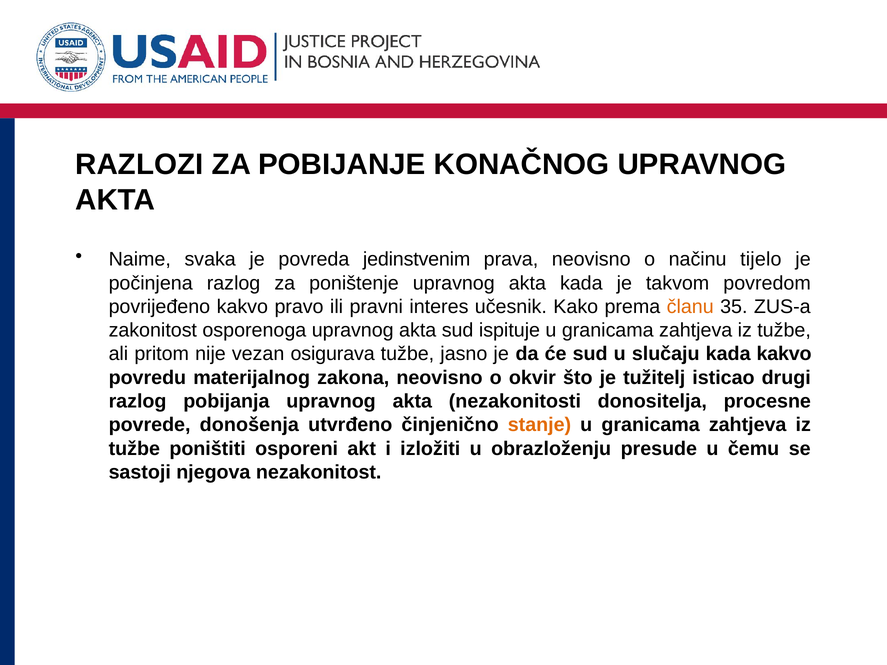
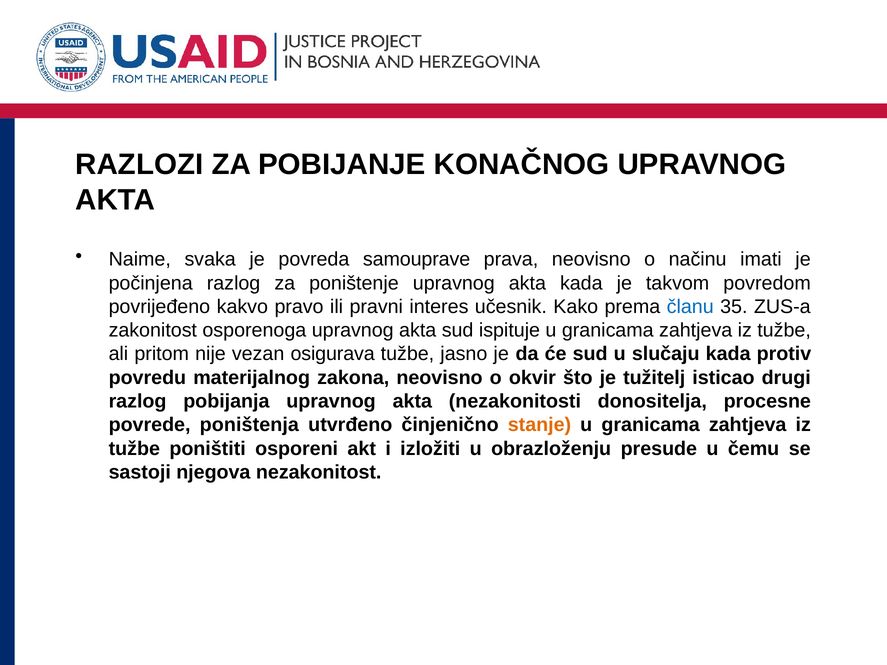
jedinstvenim: jedinstvenim -> samouprave (417, 260)
tijelo: tijelo -> imati (761, 260)
članu colour: orange -> blue (690, 307)
kada kakvo: kakvo -> protiv (784, 354)
donošenja: donošenja -> poništenja (249, 425)
